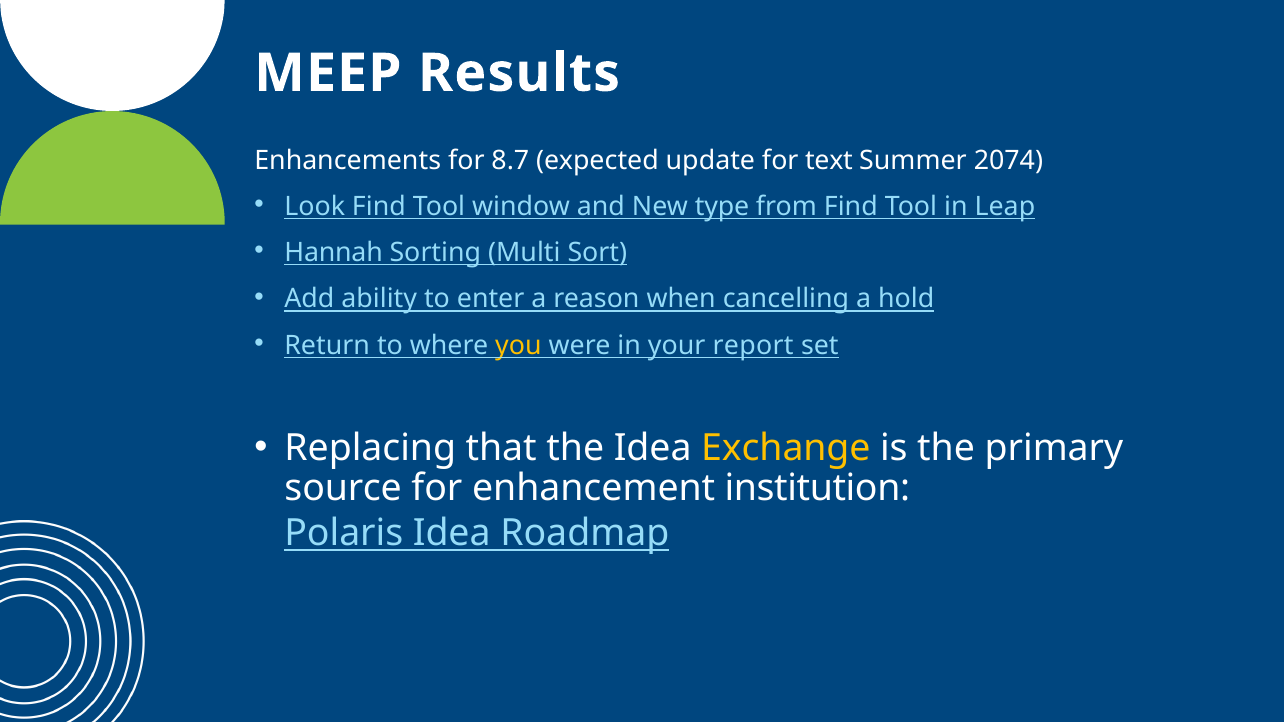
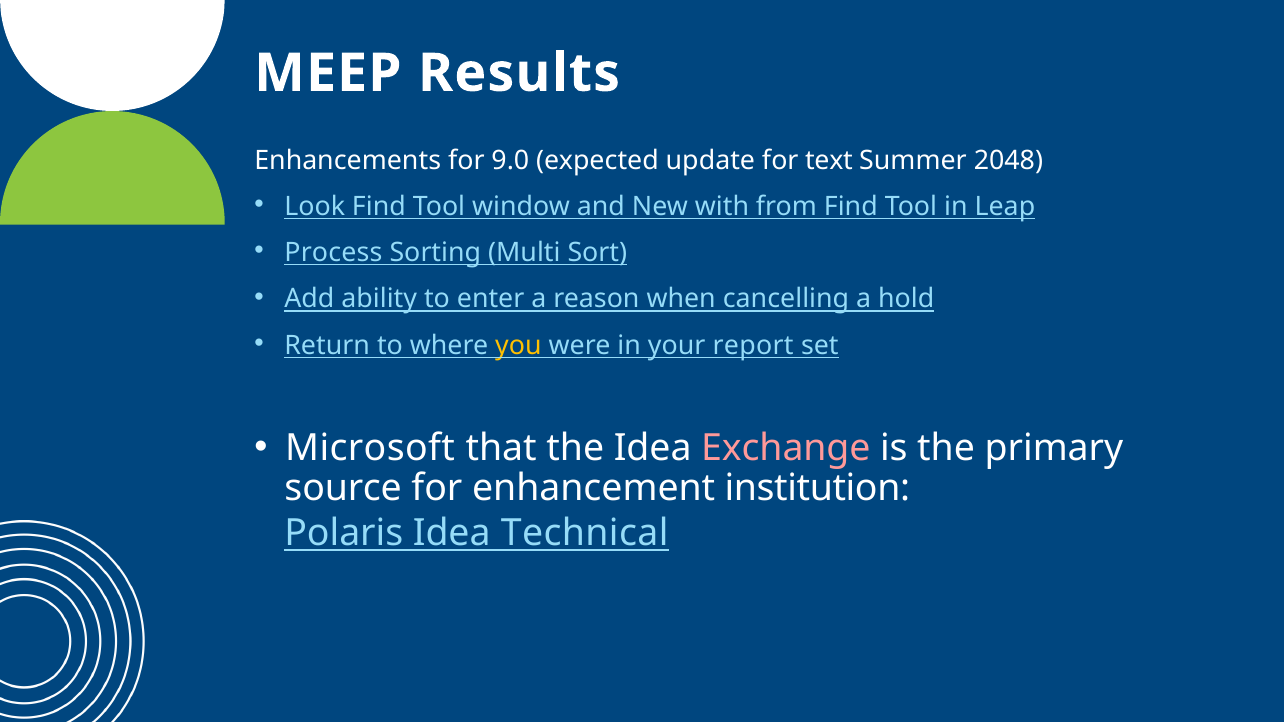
8.7: 8.7 -> 9.0 (510, 161)
2074: 2074 -> 2048 (1008, 161)
type: type -> with (722, 206)
Hannah: Hannah -> Process (333, 253)
Replacing: Replacing -> Microsoft (370, 448)
Exchange colour: yellow -> pink (786, 448)
Roadmap: Roadmap -> Technical (585, 533)
